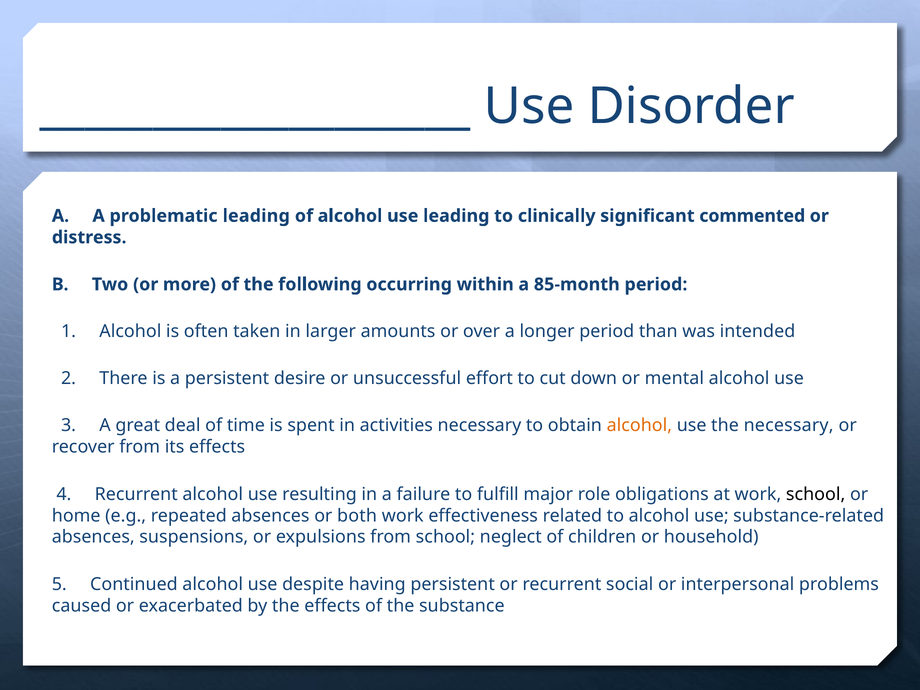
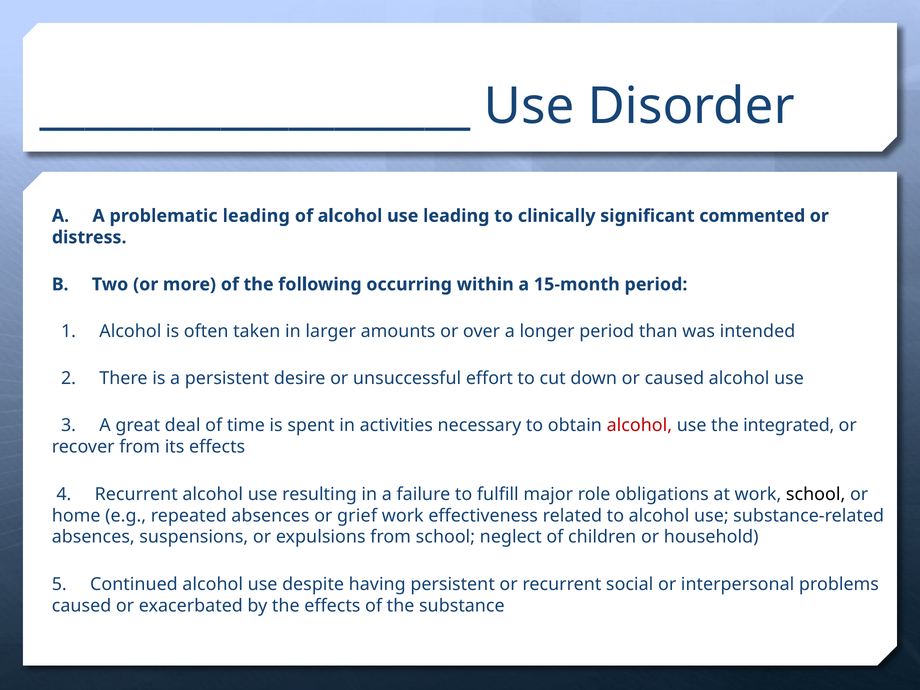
85-month: 85-month -> 15-month (577, 284)
or mental: mental -> caused (674, 379)
alcohol colour: orange -> red (639, 426)
the necessary: necessary -> integrated (789, 426)
both: both -> grief (357, 516)
